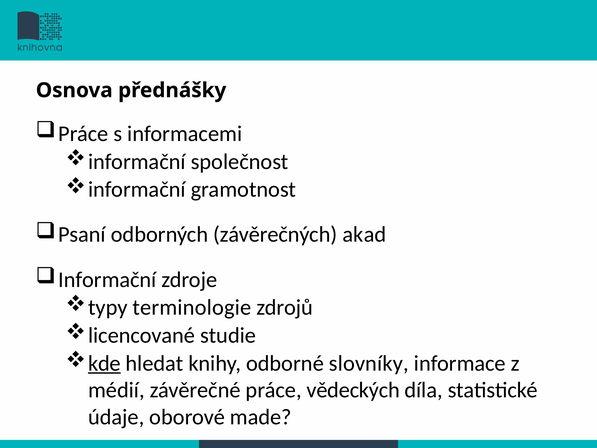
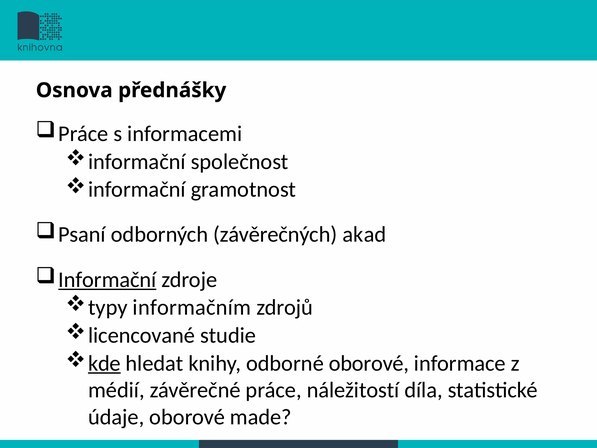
Informační underline: none -> present (107, 279)
terminologie: terminologie -> informačním (192, 307)
odborné slovníky: slovníky -> oborové (369, 363)
vědeckých: vědeckých -> náležitostí (353, 390)
